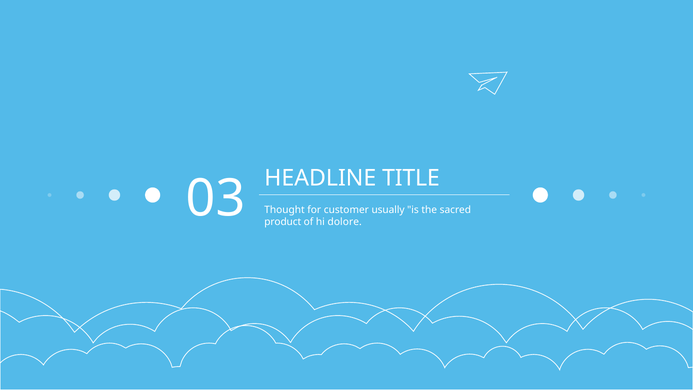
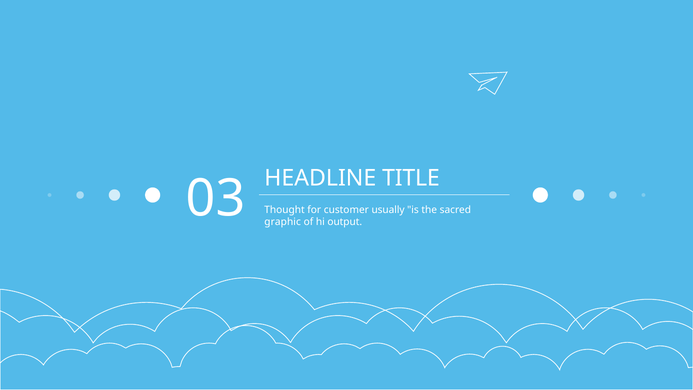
product: product -> graphic (283, 222)
dolore: dolore -> output (345, 222)
